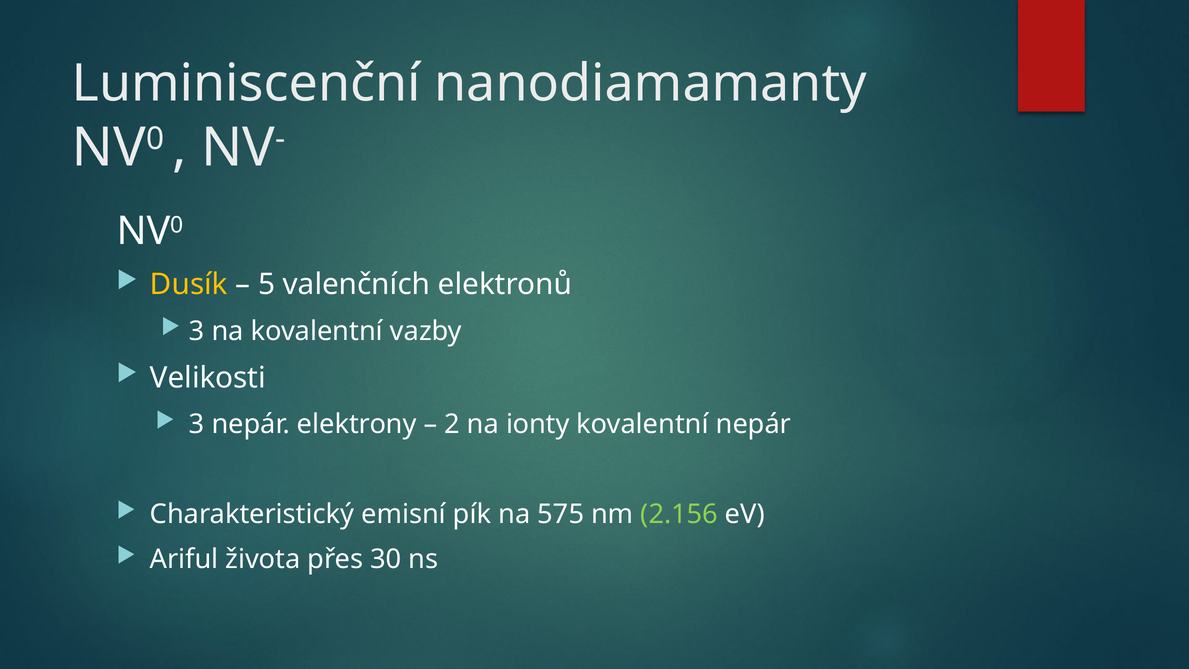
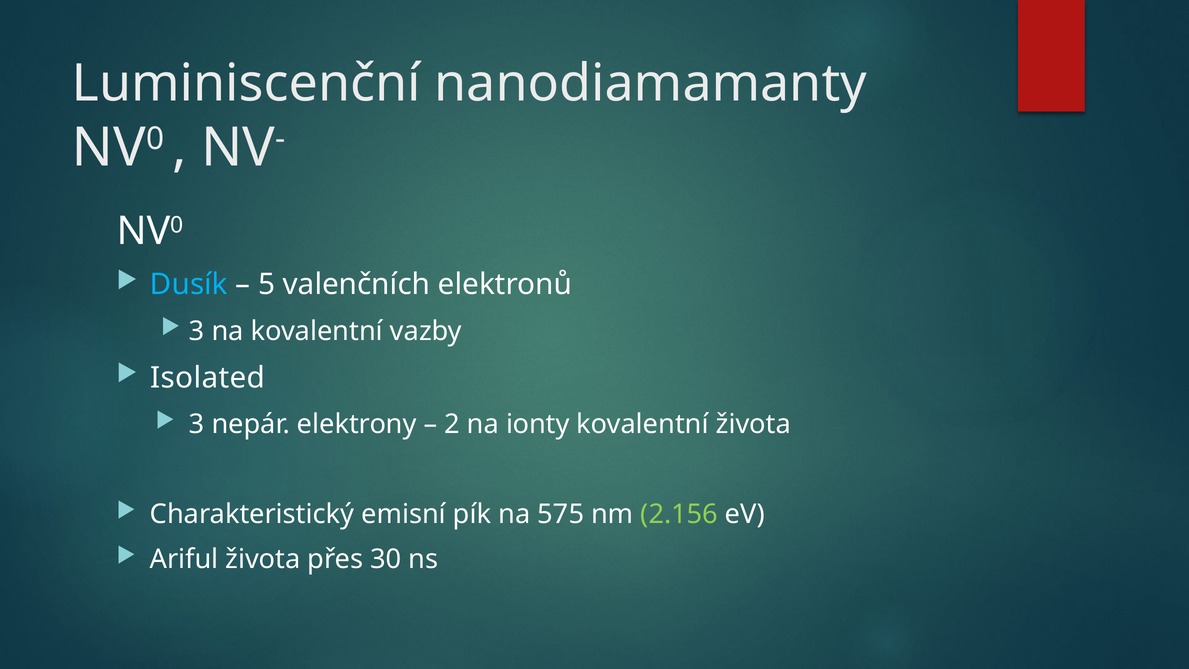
Dusík colour: yellow -> light blue (189, 285)
Velikosti: Velikosti -> Isolated (208, 378)
kovalentní nepár: nepár -> života (753, 424)
